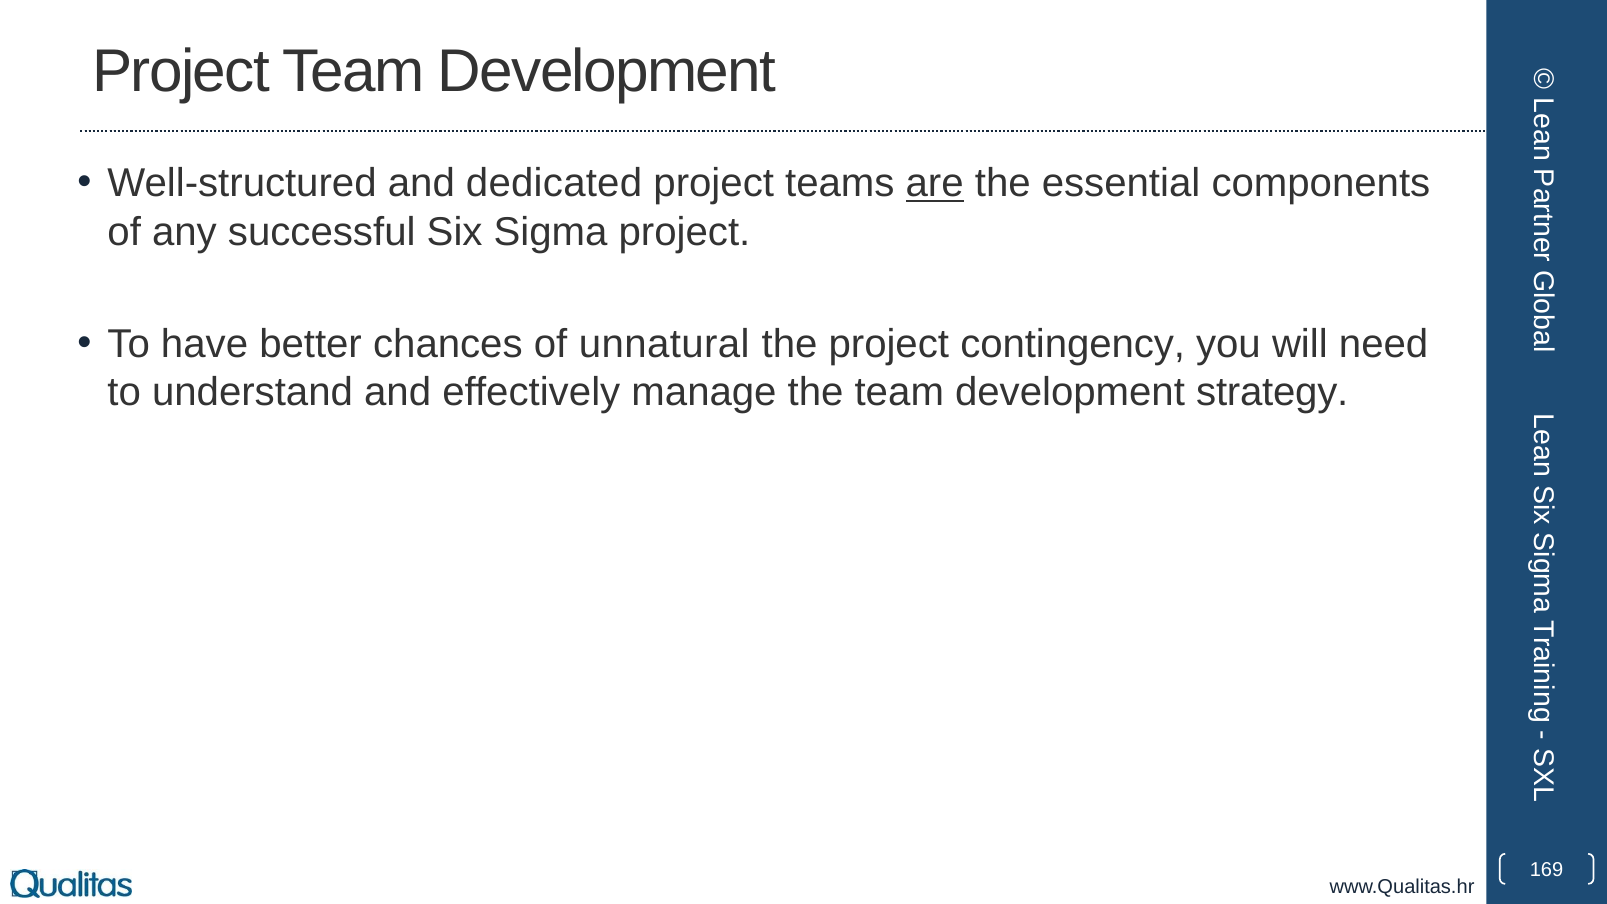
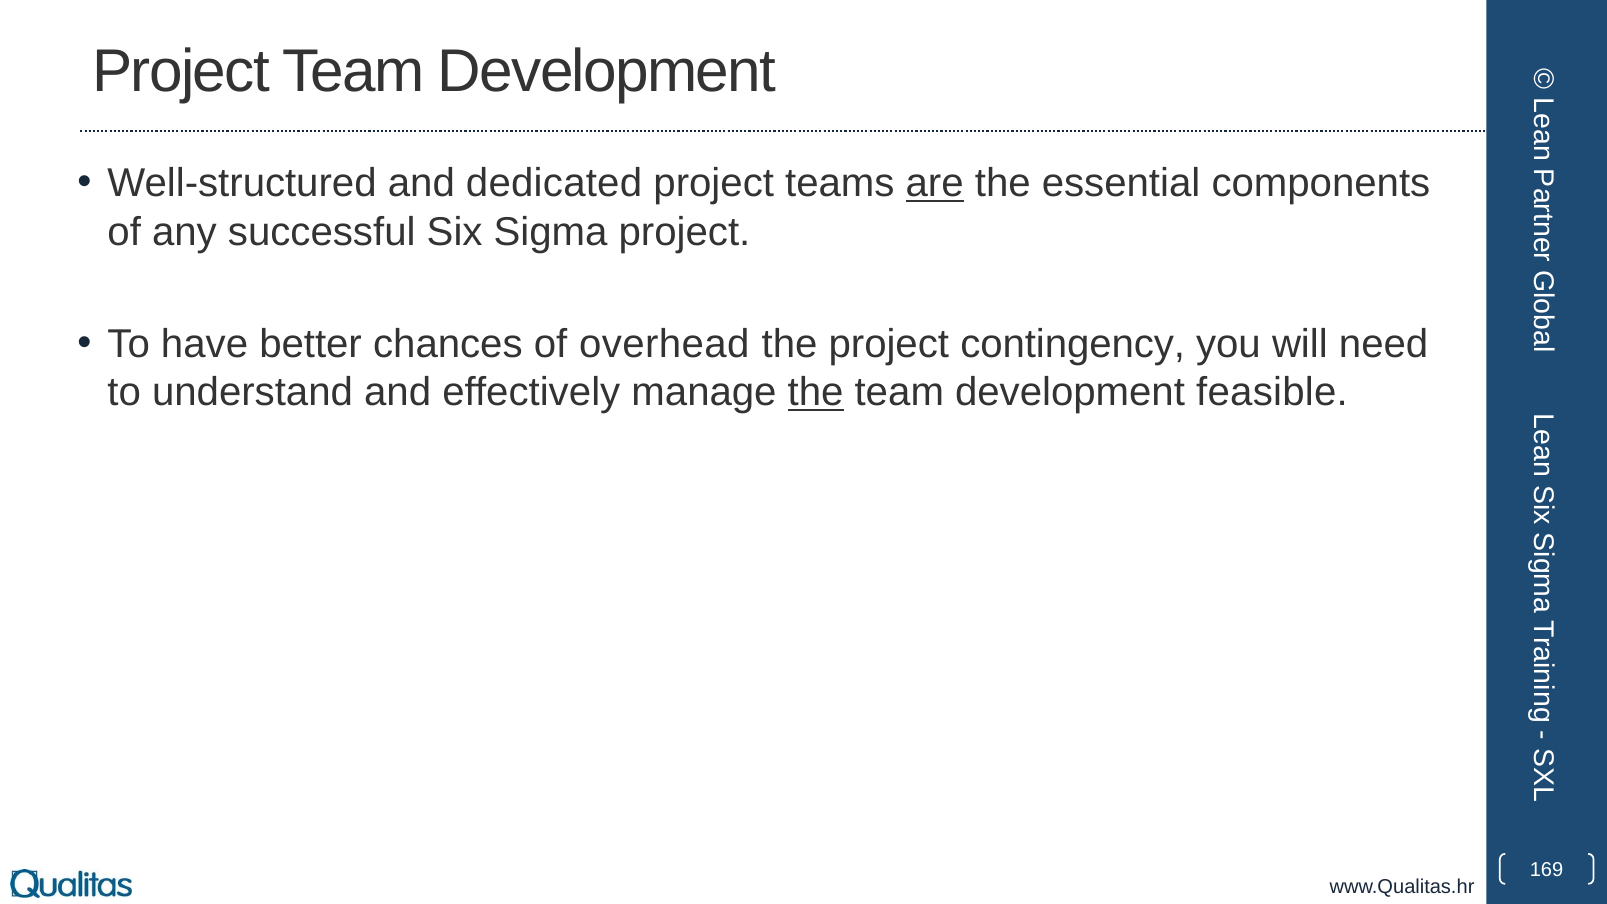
unnatural: unnatural -> overhead (664, 344)
the underline: none -> present (816, 392)
strategy: strategy -> feasible (1272, 392)
